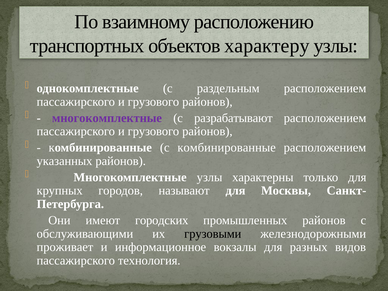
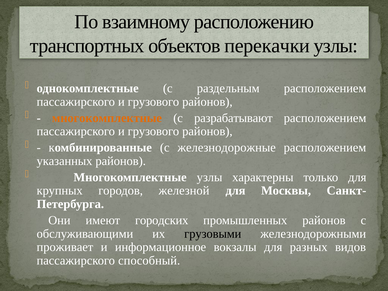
характеру: характеру -> перекачки (267, 46)
многокомплектные colour: purple -> orange (107, 118)
с комбинированные: комбинированные -> железнодорожные (227, 148)
называют: называют -> железной (184, 191)
технология: технология -> способный (149, 260)
